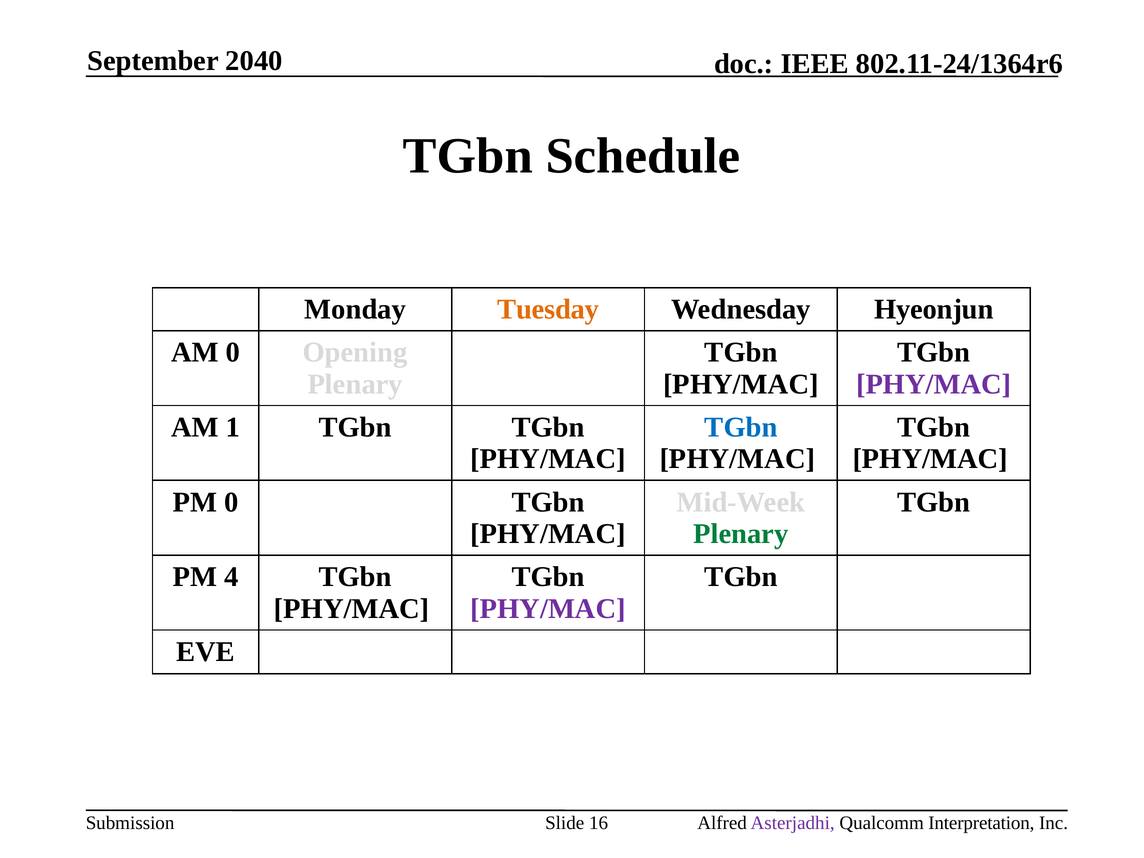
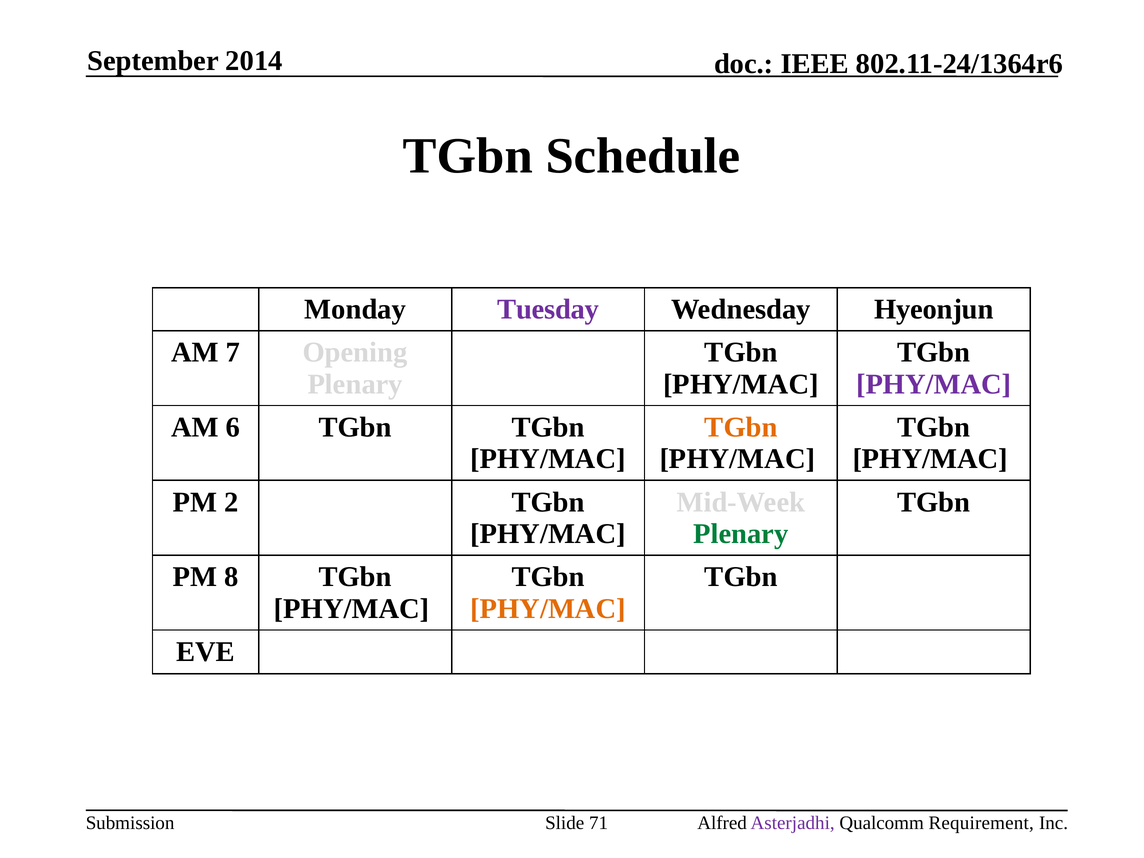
2040: 2040 -> 2014 (254, 61)
Tuesday colour: orange -> purple (548, 309)
AM 0: 0 -> 7 (233, 353)
1: 1 -> 6 (233, 427)
TGbn colour: blue -> orange (741, 427)
PM 0: 0 -> 2 (231, 502)
4: 4 -> 8 (231, 577)
PHY/MAC colour: purple -> orange (548, 609)
16: 16 -> 71 (599, 823)
Interpretation: Interpretation -> Requirement (981, 823)
